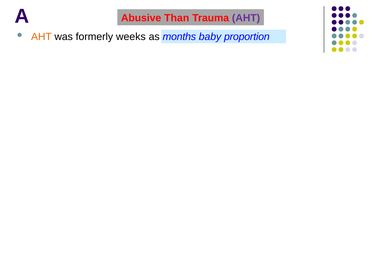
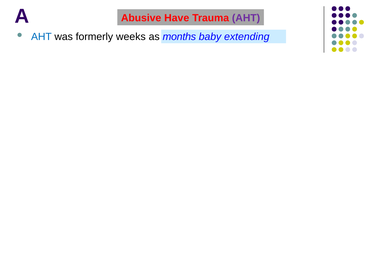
Than: Than -> Have (177, 18)
AHT colour: orange -> blue (41, 37)
proportion: proportion -> extending (247, 37)
